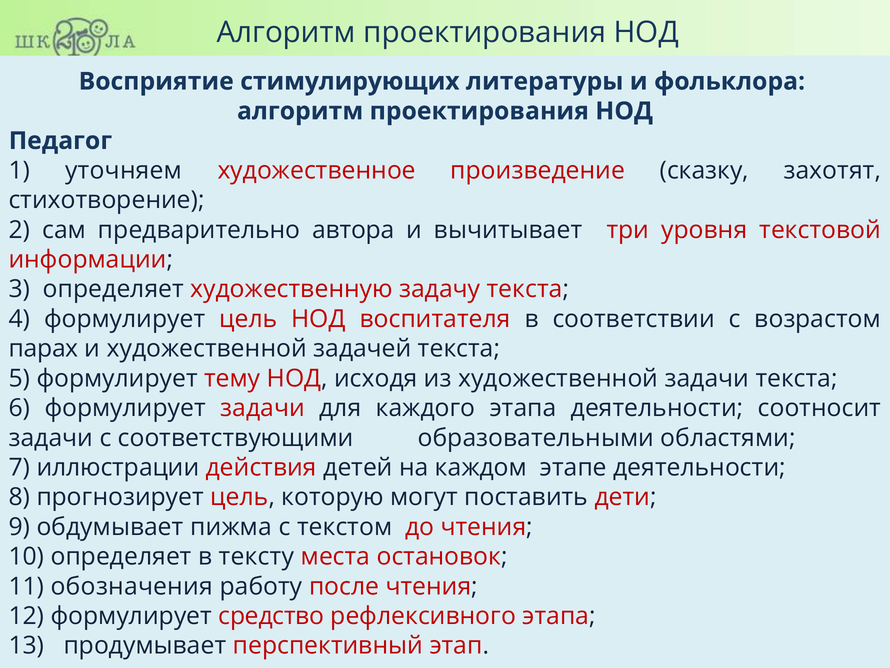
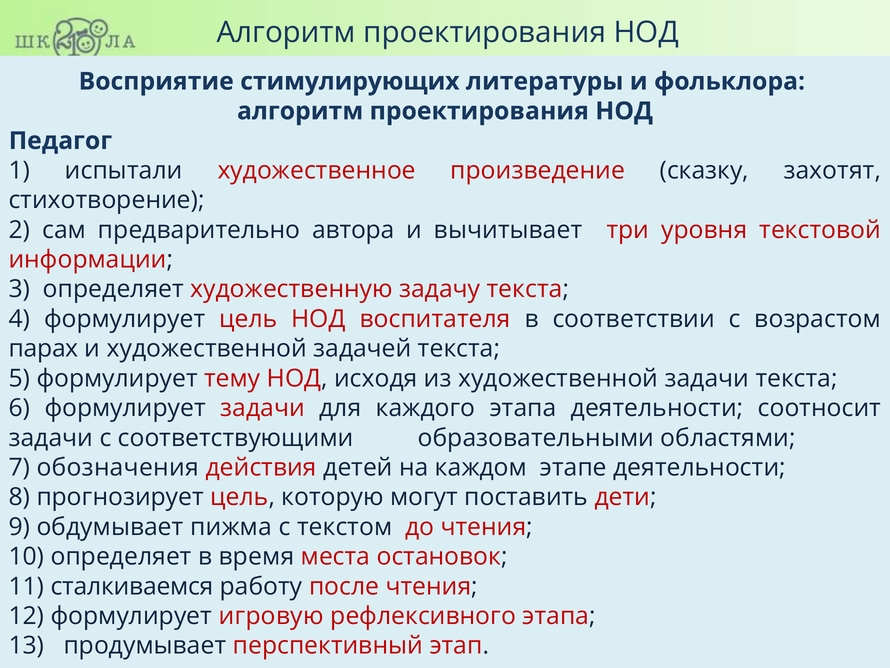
уточняем: уточняем -> испытали (124, 170)
иллюстрации: иллюстрации -> обозначения (118, 467)
тексту: тексту -> время (256, 556)
обозначения: обозначения -> сталкиваемся (132, 586)
средство: средство -> игровую (271, 616)
